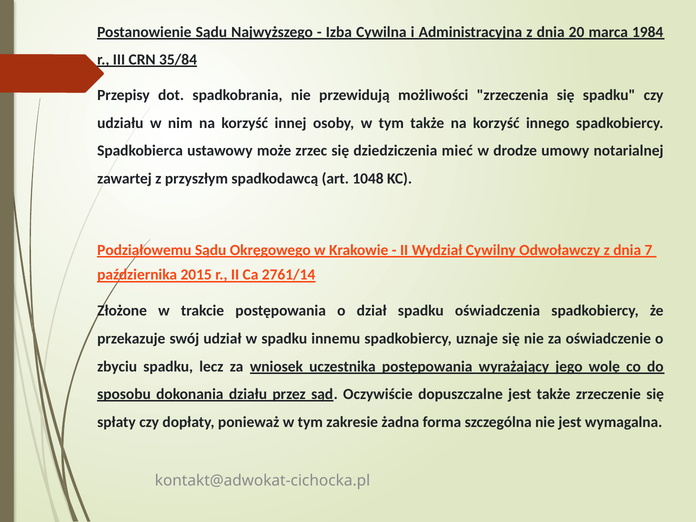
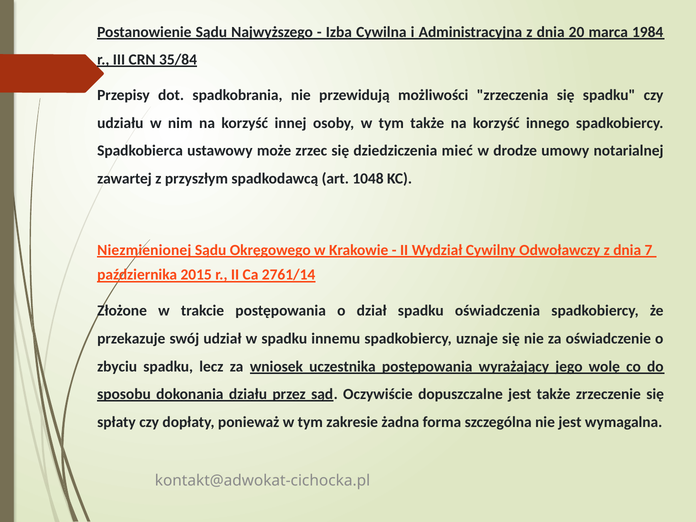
Podziałowemu: Podziałowemu -> Niezmienionej (144, 250)
